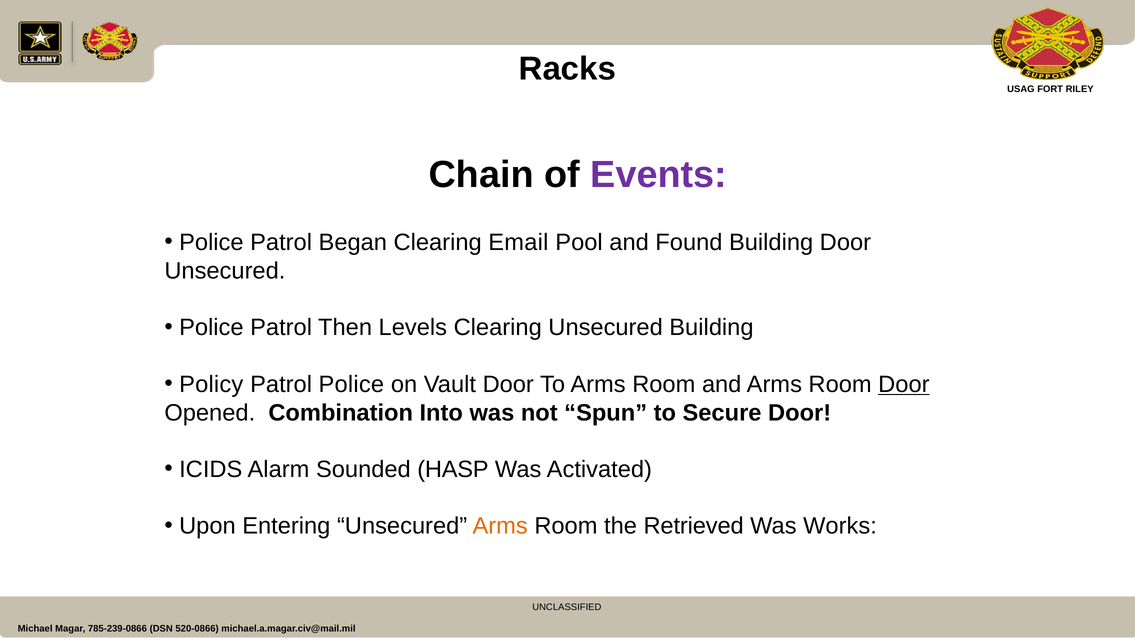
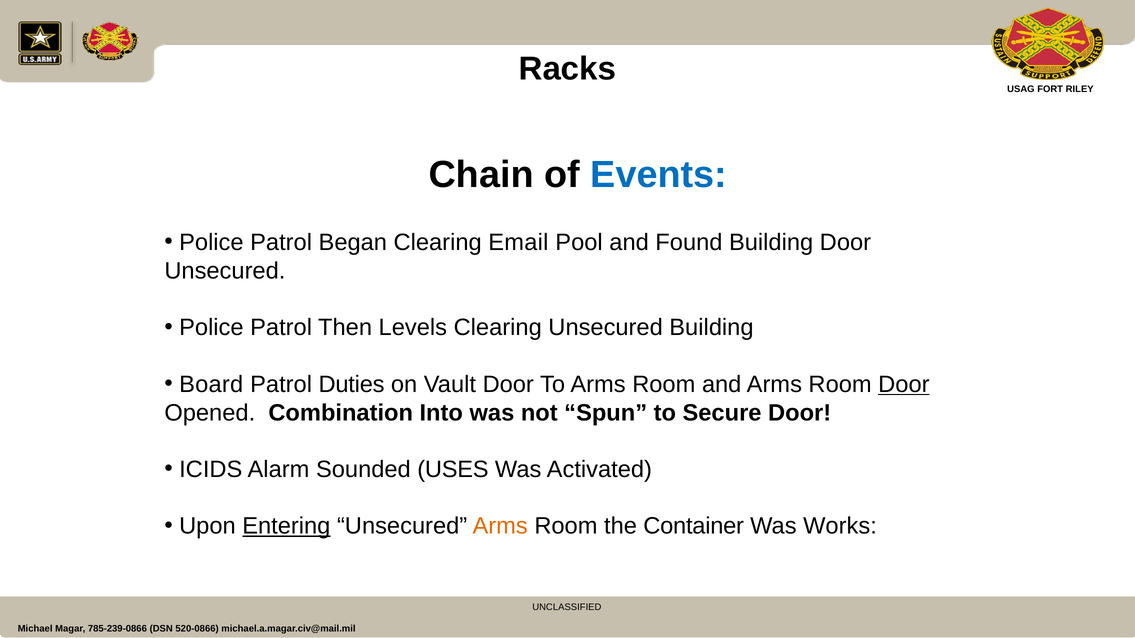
Events colour: purple -> blue (659, 175)
Policy: Policy -> Board (211, 385)
Patrol Police: Police -> Duties (352, 385)
HASP: HASP -> USES (453, 470)
Entering underline: none -> present (286, 527)
Retrieved: Retrieved -> Container (694, 527)
